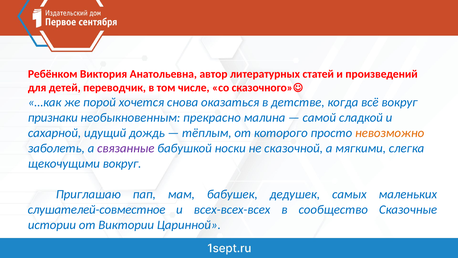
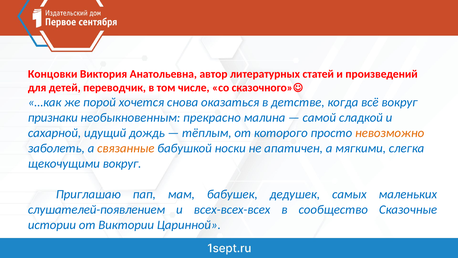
Ребёнком: Ребёнком -> Концовки (53, 74)
связанные colour: purple -> orange (126, 148)
сказочной: сказочной -> апатичен (294, 148)
слушателей-совместное: слушателей-совместное -> слушателей-появлением (97, 209)
